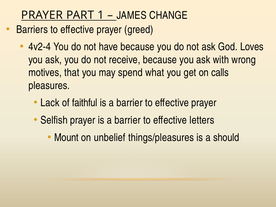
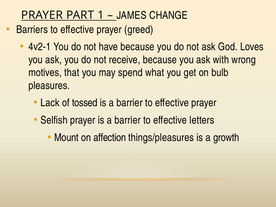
4v2-4: 4v2-4 -> 4v2-1 (40, 47)
calls: calls -> bulb (220, 73)
faithful: faithful -> tossed (85, 103)
unbelief: unbelief -> affection (110, 138)
should: should -> growth (226, 138)
